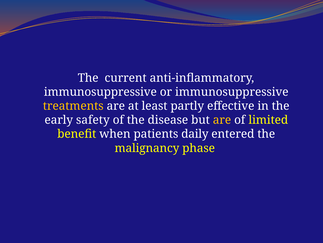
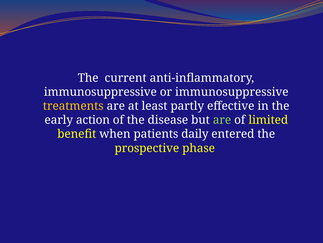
safety: safety -> action (93, 120)
are colour: yellow -> light green (222, 120)
malignancy: malignancy -> prospective (147, 148)
